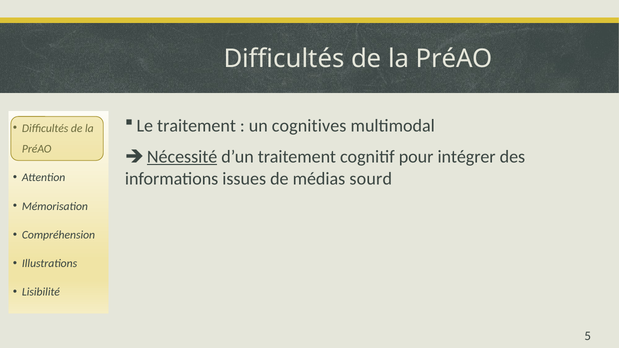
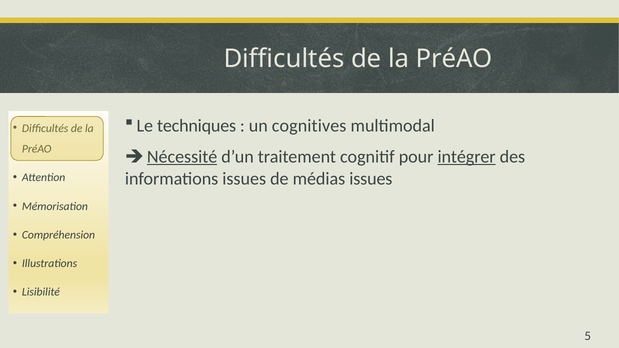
Le traitement: traitement -> techniques (197, 126)
intégrer underline: none -> present (467, 157)
médias sourd: sourd -> issues (371, 179)
